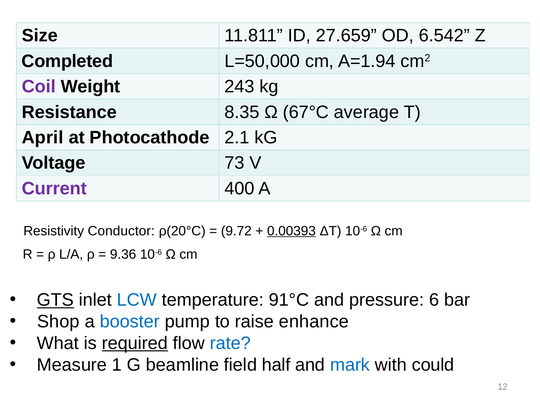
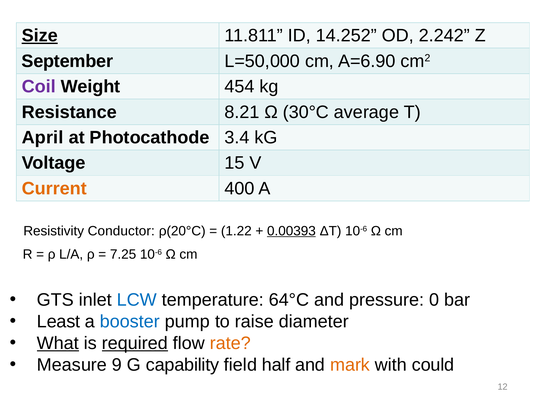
Size underline: none -> present (40, 36)
27.659: 27.659 -> 14.252 (346, 36)
6.542: 6.542 -> 2.242 (444, 36)
Completed: Completed -> September (67, 61)
A=1.94: A=1.94 -> A=6.90 (367, 61)
243: 243 -> 454 (239, 87)
8.35: 8.35 -> 8.21 (242, 112)
67°C: 67°C -> 30°C (306, 112)
2.1: 2.1 -> 3.4 (237, 138)
73: 73 -> 15 (234, 163)
Current colour: purple -> orange (54, 189)
9.72: 9.72 -> 1.22 (236, 231)
9.36: 9.36 -> 7.25 (123, 255)
GTS underline: present -> none (55, 300)
91°C: 91°C -> 64°C (289, 300)
6: 6 -> 0 (434, 300)
Shop: Shop -> Least (59, 322)
enhance: enhance -> diameter (314, 322)
What underline: none -> present (58, 343)
rate colour: blue -> orange (230, 343)
1: 1 -> 9 (117, 365)
beamline: beamline -> capability (183, 365)
mark colour: blue -> orange (350, 365)
